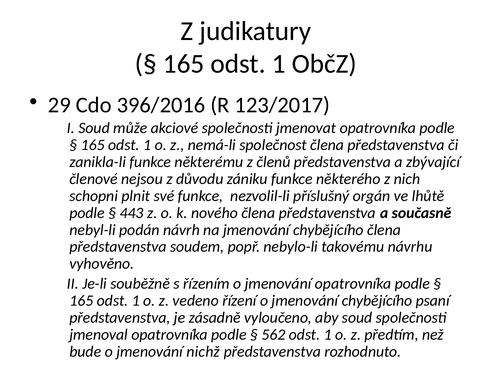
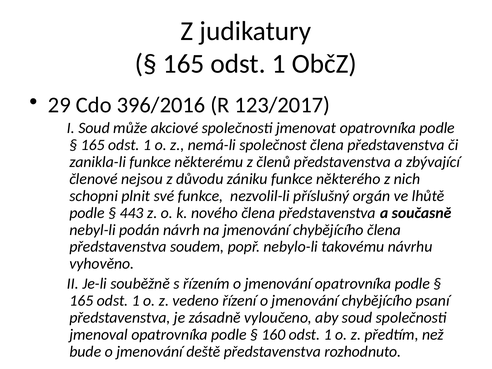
562: 562 -> 160 (273, 335)
nichž: nichž -> deště (203, 352)
